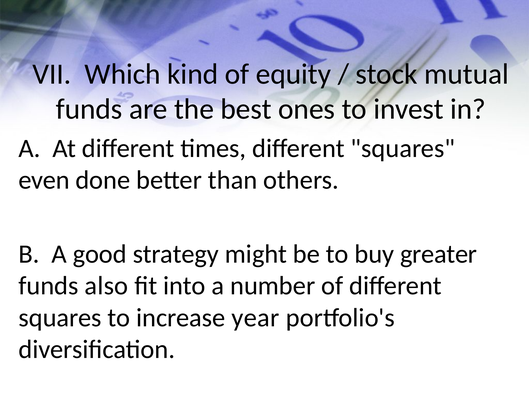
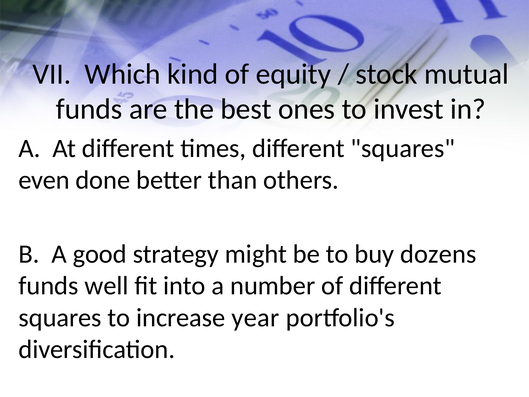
greater: greater -> dozens (438, 254)
also: also -> well (107, 286)
